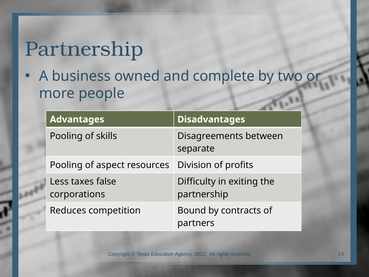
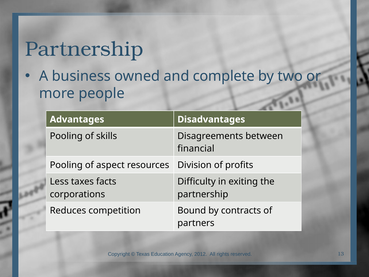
separate: separate -> financial (196, 149)
false: false -> facts (106, 181)
